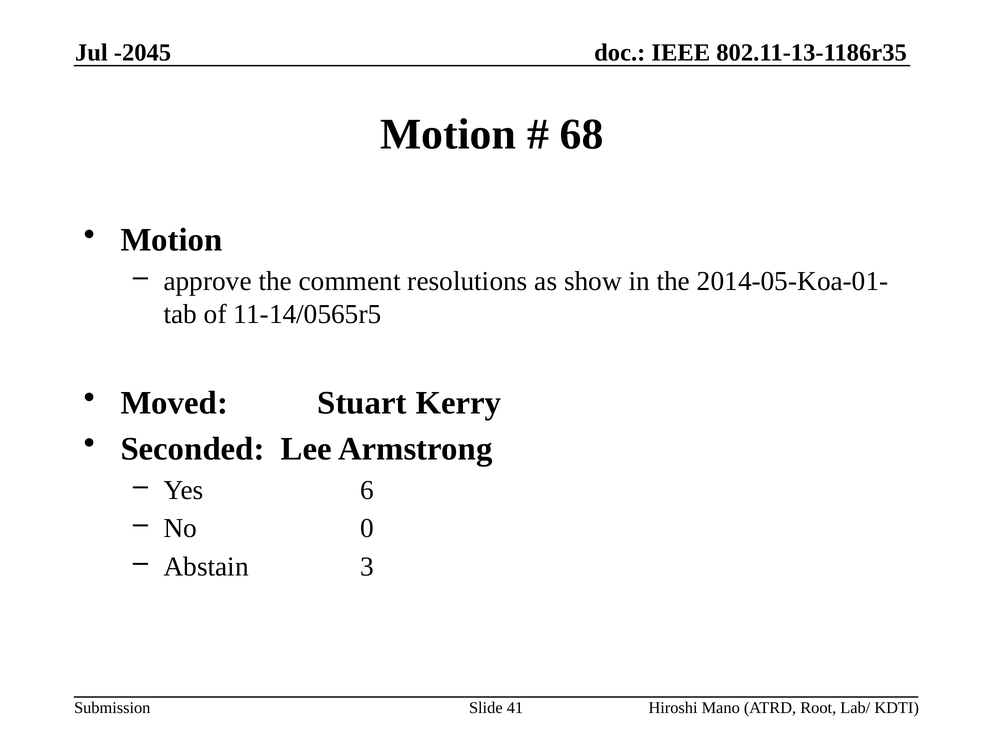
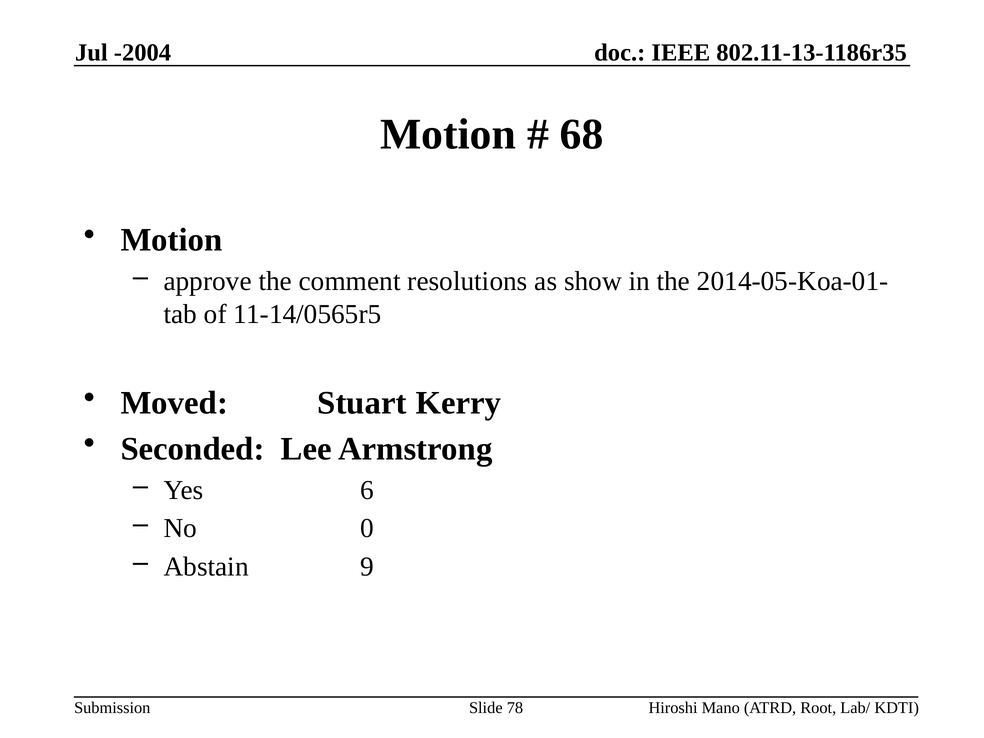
-2045: -2045 -> -2004 (142, 53)
3: 3 -> 9 (367, 567)
41: 41 -> 78 (515, 708)
